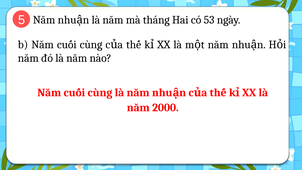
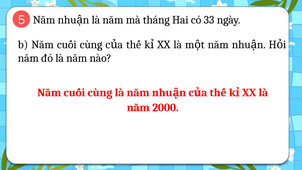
53: 53 -> 33 (209, 20)
